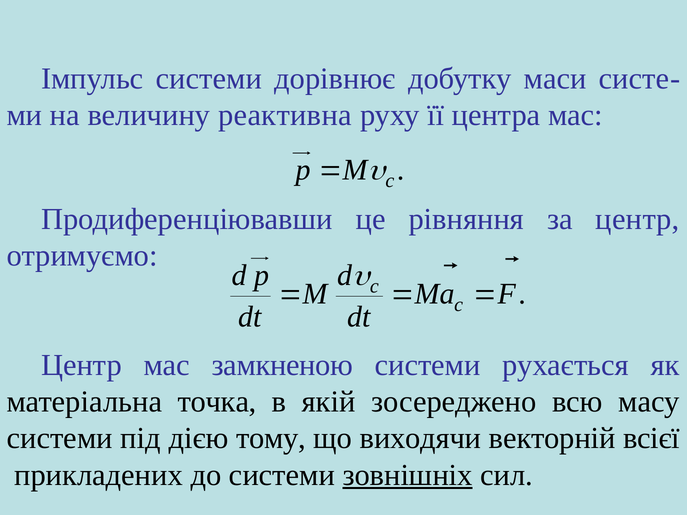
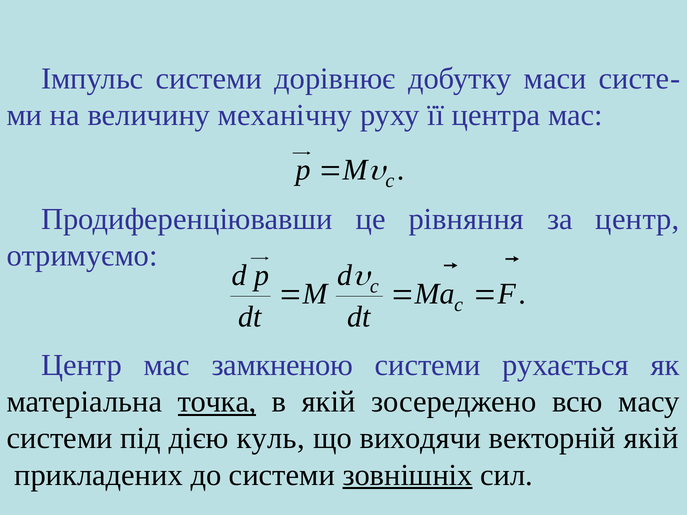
реактивна: реактивна -> механічну (285, 115)
точка underline: none -> present (217, 402)
тому: тому -> куль (271, 439)
векторній всієї: всієї -> якій (651, 439)
